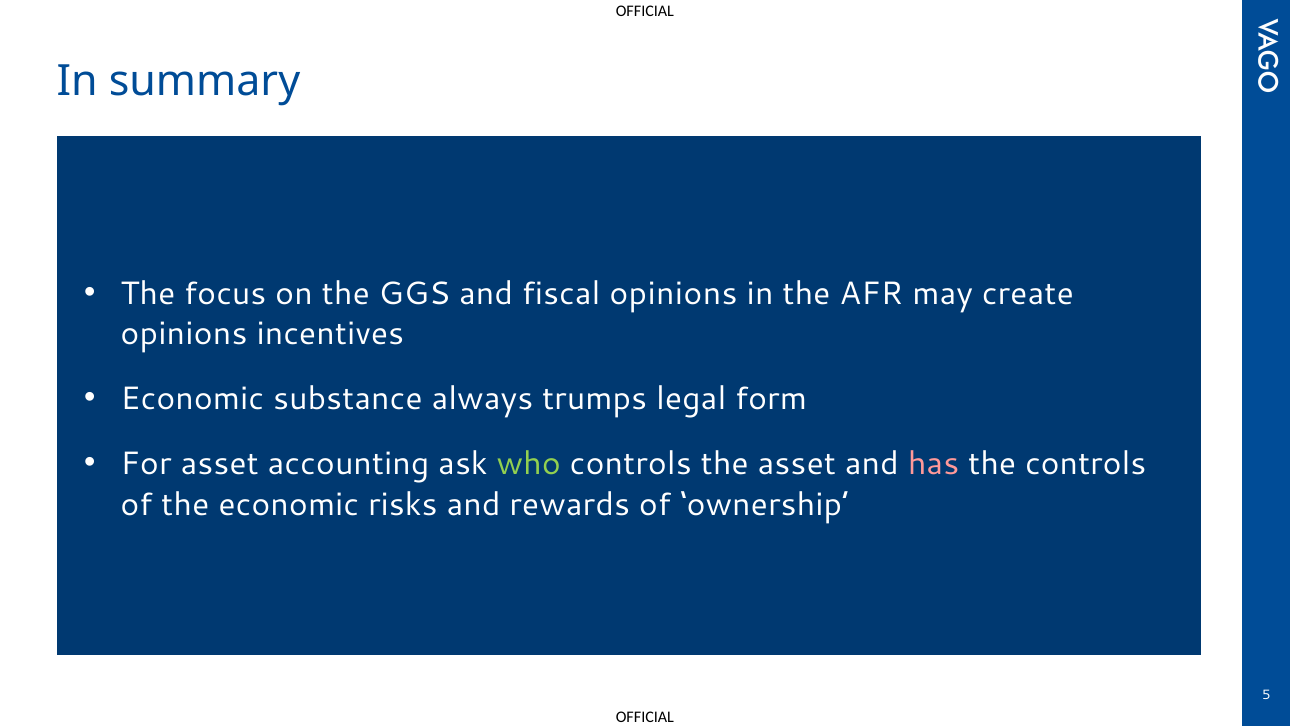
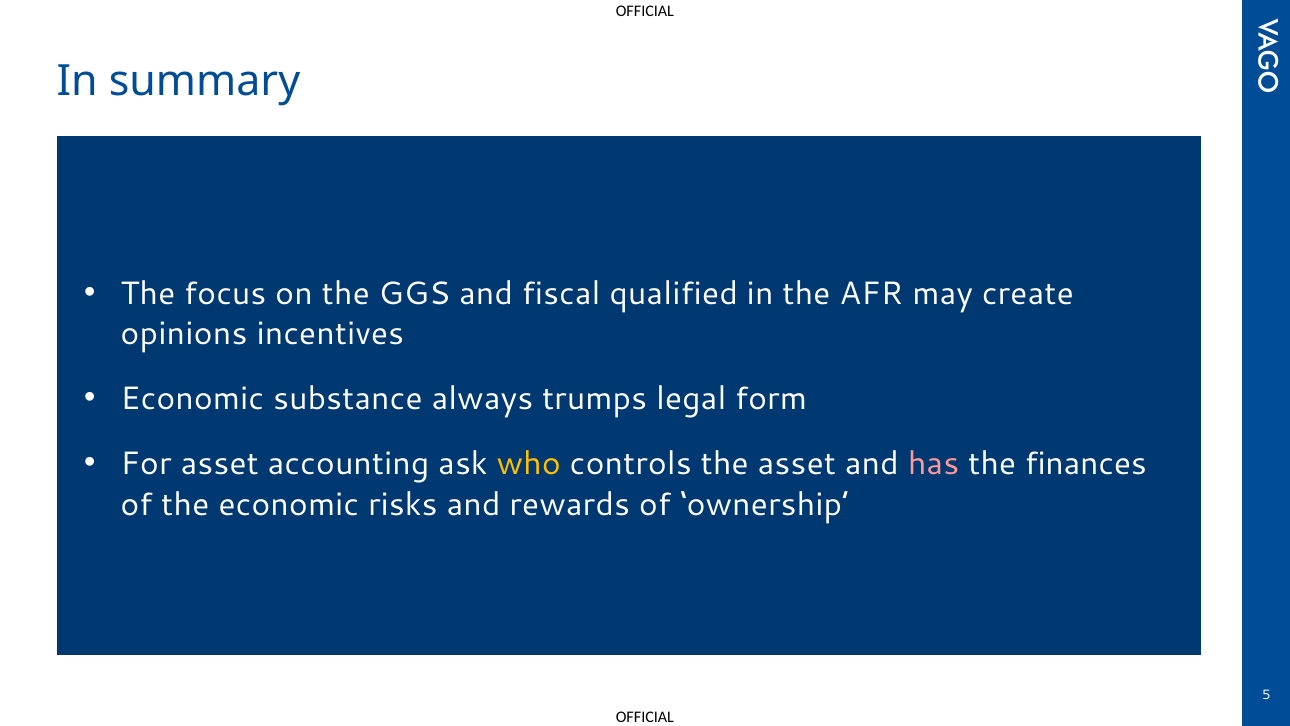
fiscal opinions: opinions -> qualified (674, 293)
who colour: light green -> yellow (529, 464)
the controls: controls -> finances (1086, 464)
